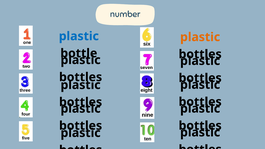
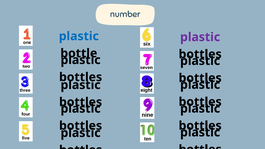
plastic colour: orange -> purple (200, 37)
